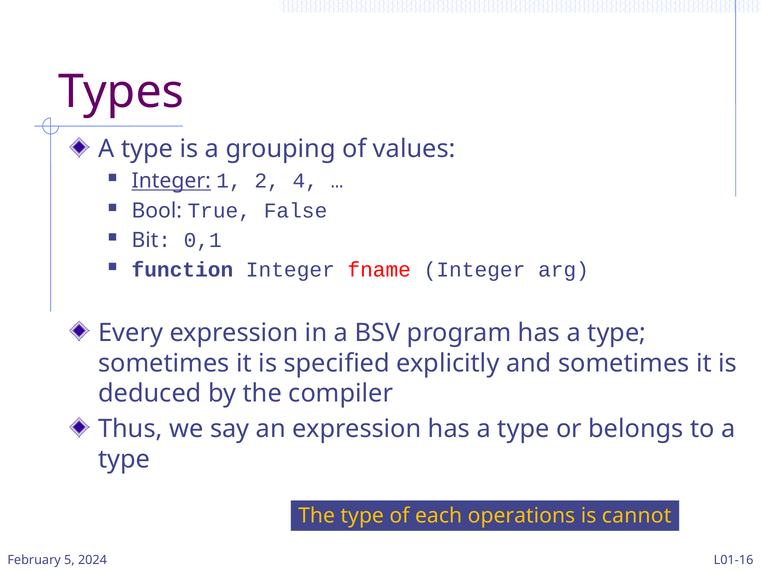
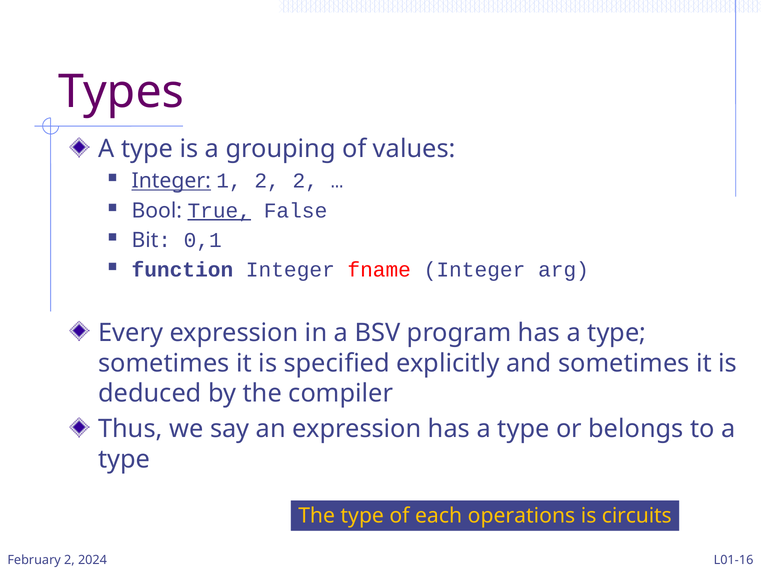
2 4: 4 -> 2 (305, 181)
True underline: none -> present (219, 210)
cannot: cannot -> circuits (637, 515)
February 5: 5 -> 2 (69, 560)
